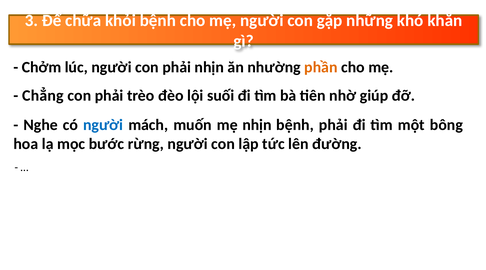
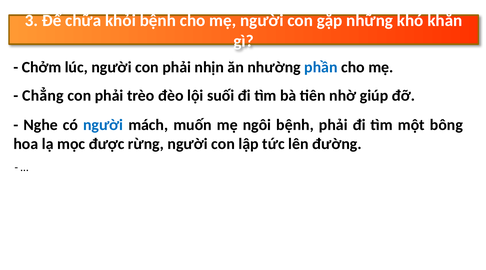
phần colour: orange -> blue (321, 67)
mẹ nhịn: nhịn -> ngôi (257, 125)
bước: bước -> được (107, 144)
